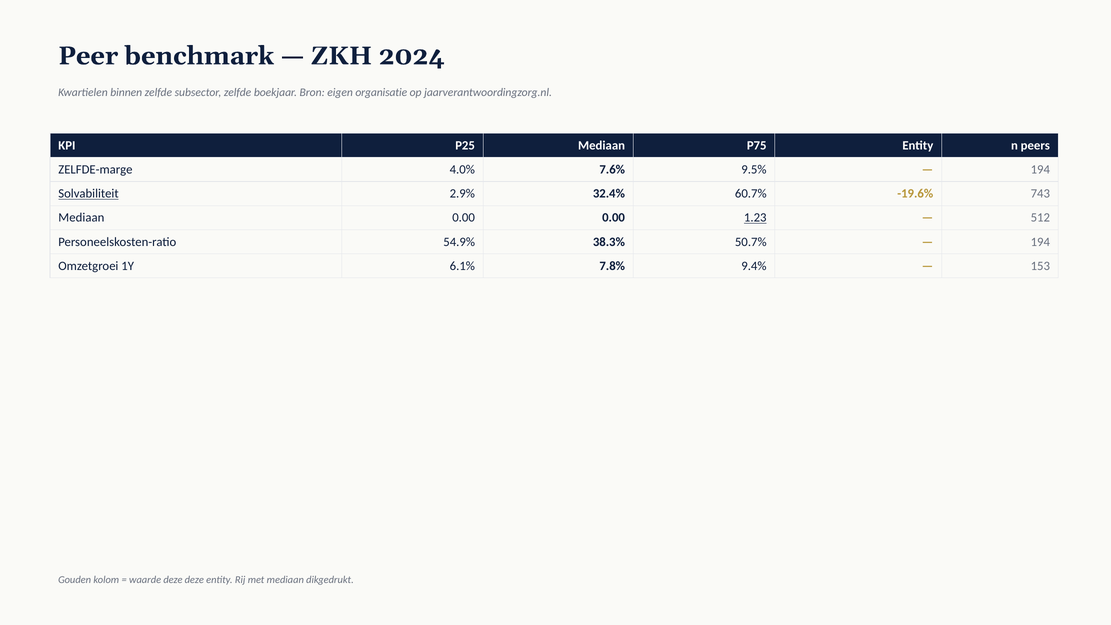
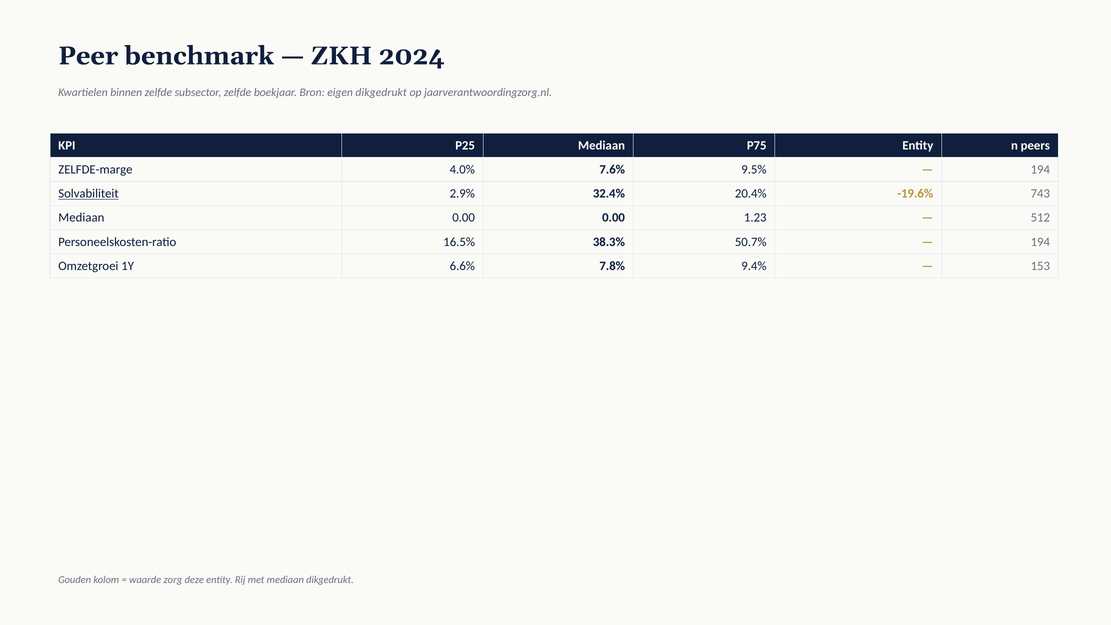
eigen organisatie: organisatie -> dikgedrukt (381, 92)
60.7%: 60.7% -> 20.4% (751, 194)
1.23 underline: present -> none (755, 218)
54.9%: 54.9% -> 16.5% (459, 242)
6.1%: 6.1% -> 6.6% (462, 266)
waarde deze: deze -> zorg (173, 580)
